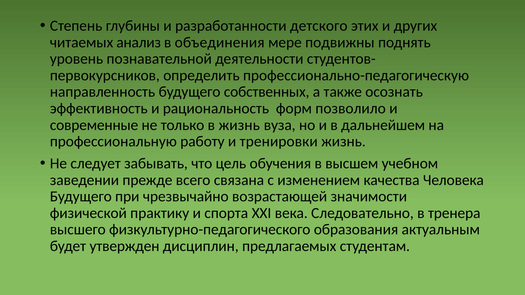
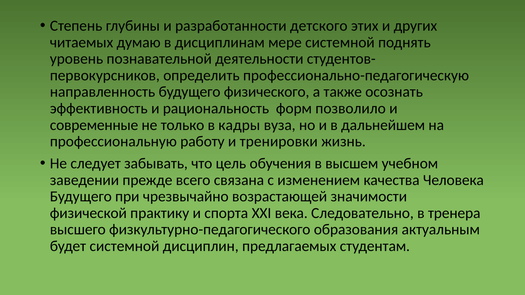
анализ: анализ -> думаю (139, 42)
объединения: объединения -> дисциплинам (220, 42)
мере подвижны: подвижны -> системной (340, 42)
собственных: собственных -> физического (267, 92)
в жизнь: жизнь -> кадры (239, 125)
будет утвержден: утвержден -> системной (124, 246)
